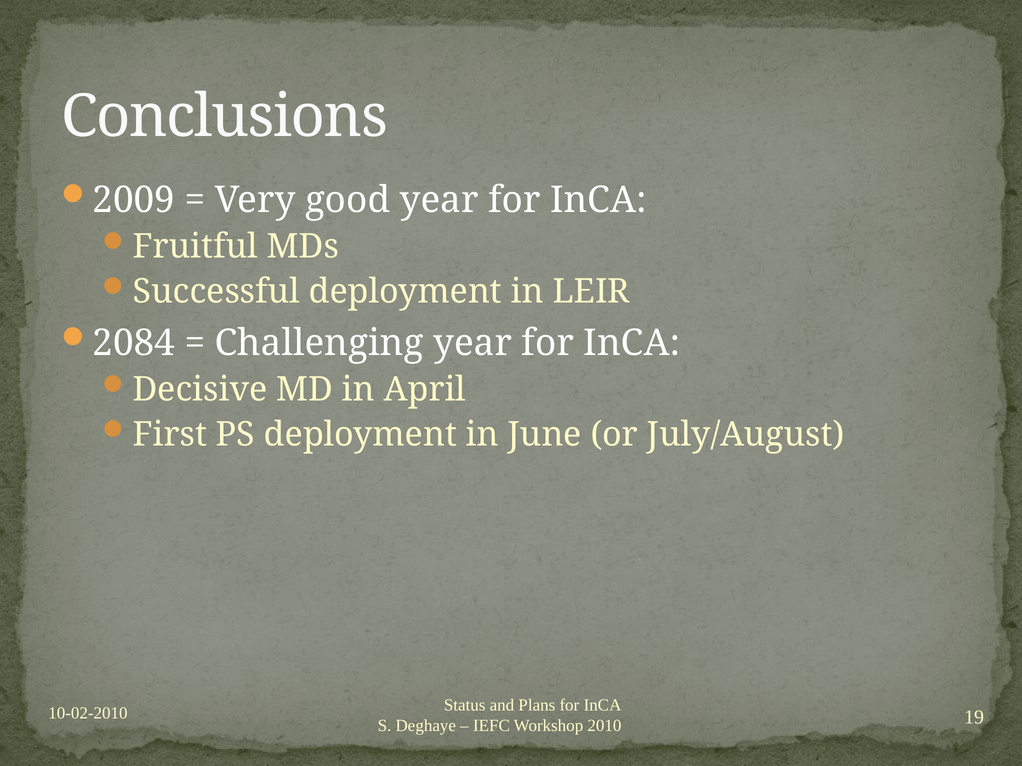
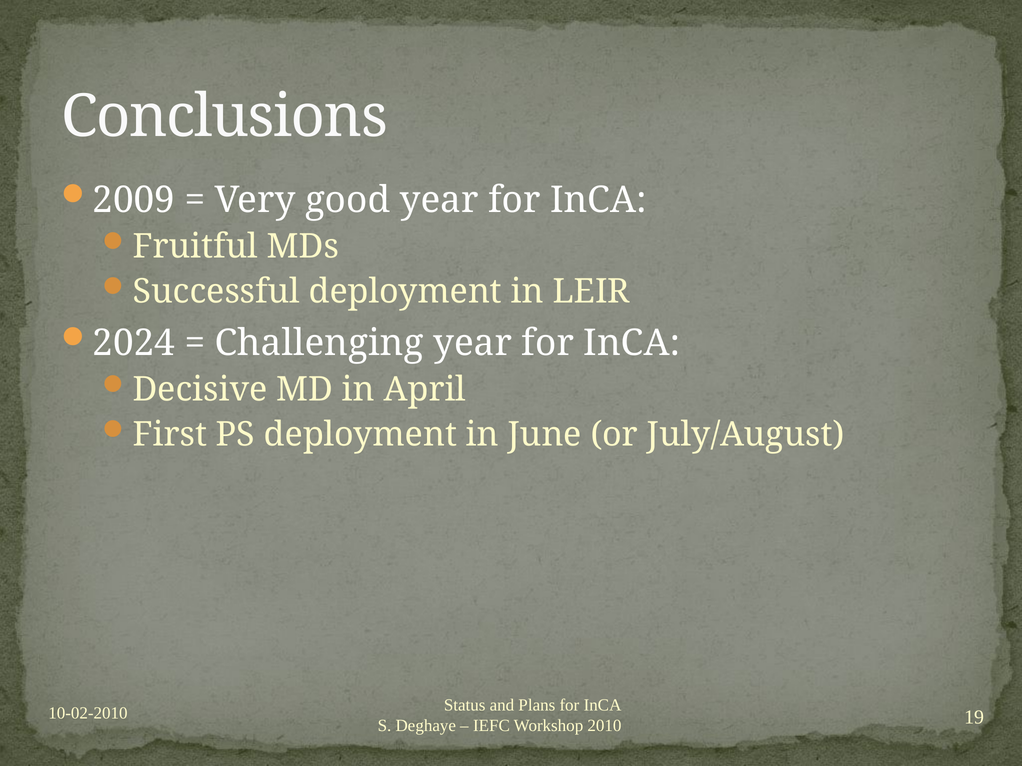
2084: 2084 -> 2024 (134, 343)
